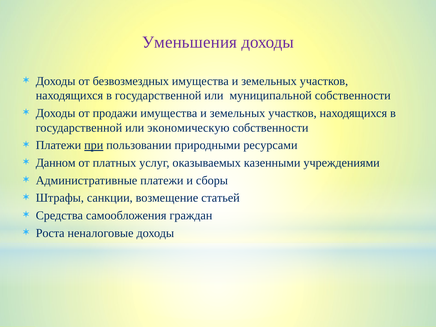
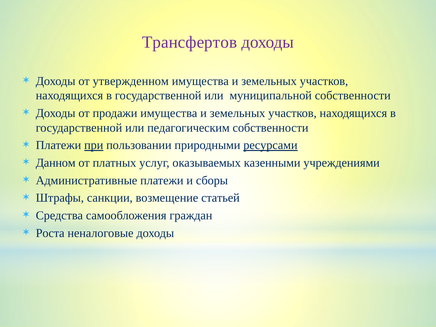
Уменьшения: Уменьшения -> Трансфертов (190, 42)
безвозмездных: безвозмездных -> утвержденном (131, 81)
экономическую: экономическую -> педагогическим (188, 128)
ресурсами underline: none -> present (270, 145)
